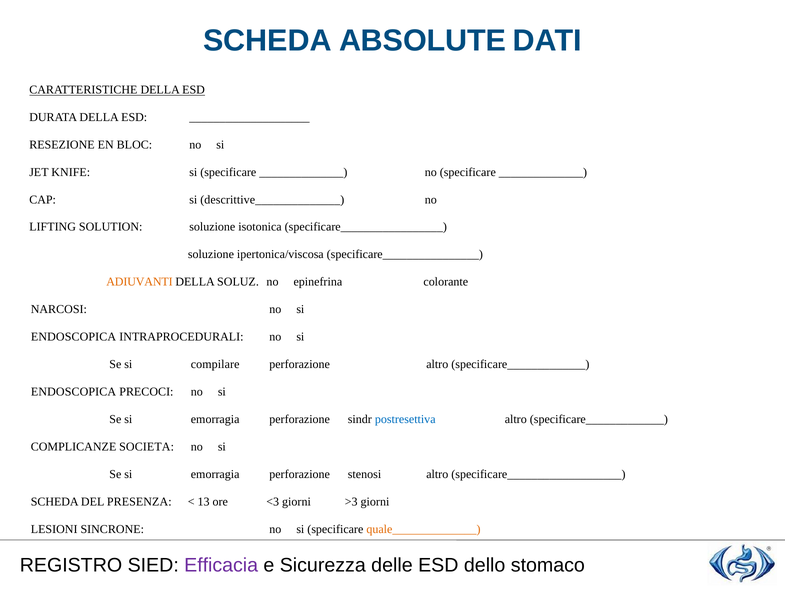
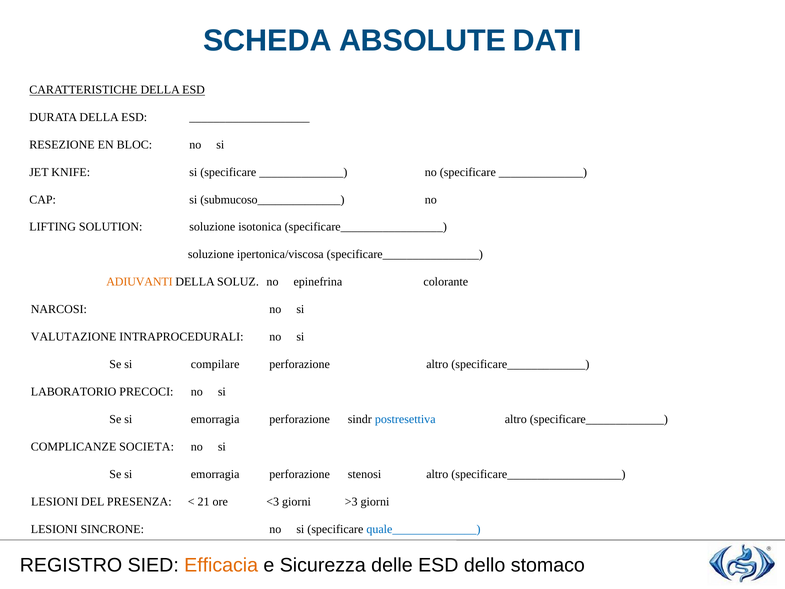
descrittive______________: descrittive______________ -> submucoso______________ (272, 199)
ENDOSCOPICA: ENDOSCOPICA -> VALUTAZIONE (74, 337)
ENDOSCOPICA: ENDOSCOPICA -> LABORATORIO (74, 392)
SCHEDA: SCHEDA -> LESIONI (55, 501)
13: 13 -> 21 (204, 501)
quale______________ colour: orange -> blue (423, 529)
Efficacia colour: purple -> orange (221, 565)
